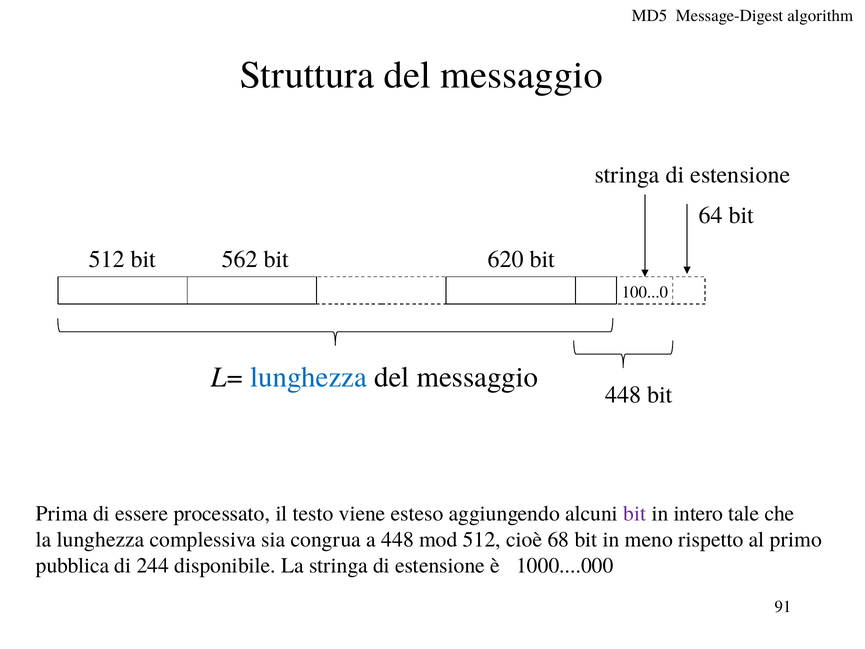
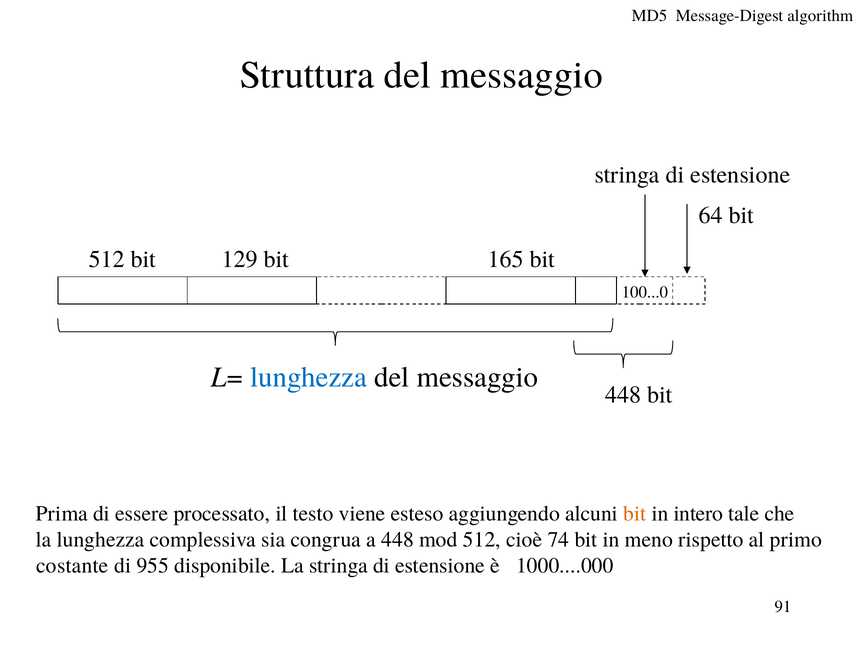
562: 562 -> 129 (240, 259)
620: 620 -> 165 (506, 259)
bit colour: purple -> orange (635, 513)
68: 68 -> 74 (558, 539)
pubblica: pubblica -> costante (72, 565)
244: 244 -> 955 (153, 565)
